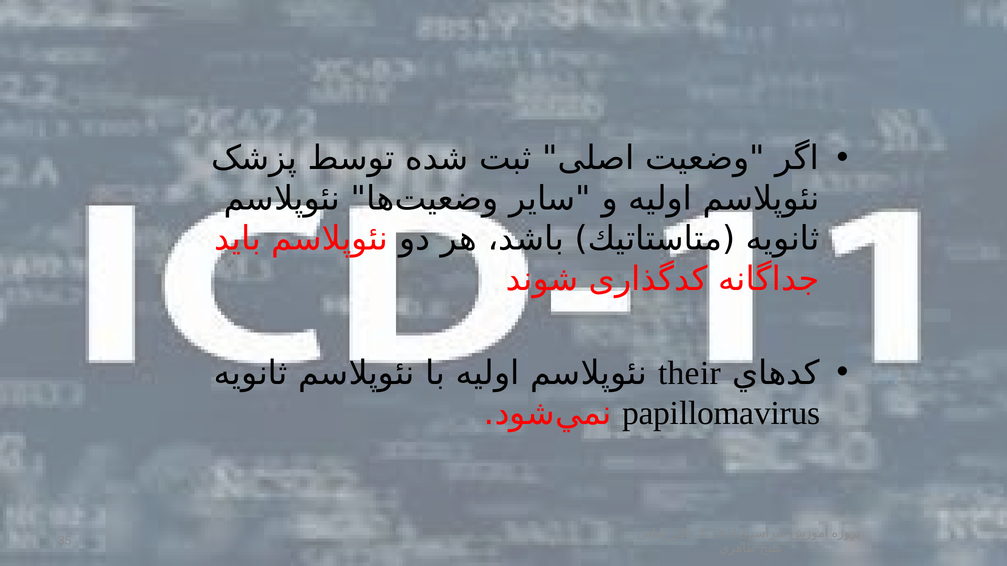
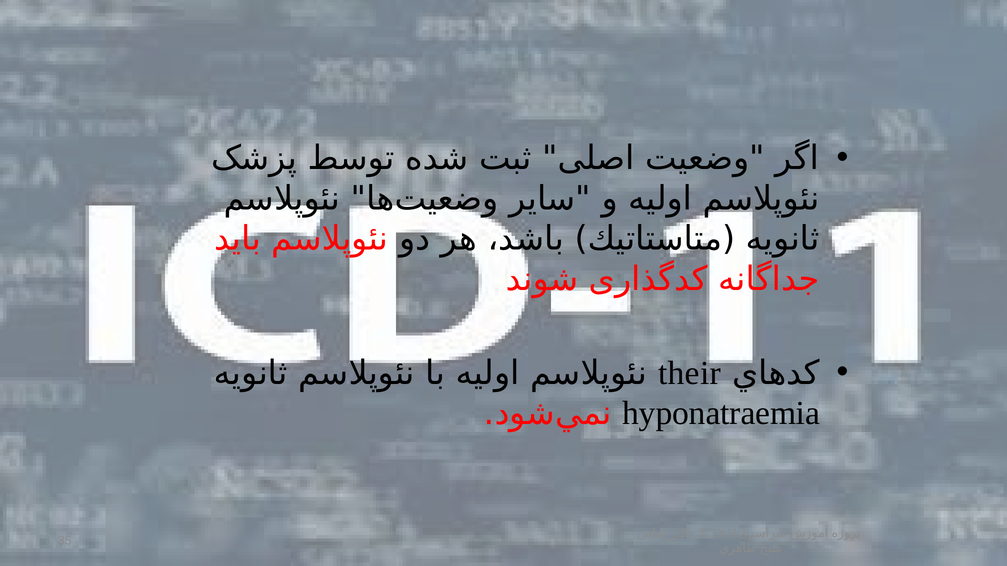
papillomavirus: papillomavirus -> hyponatraemia (721, 414)
